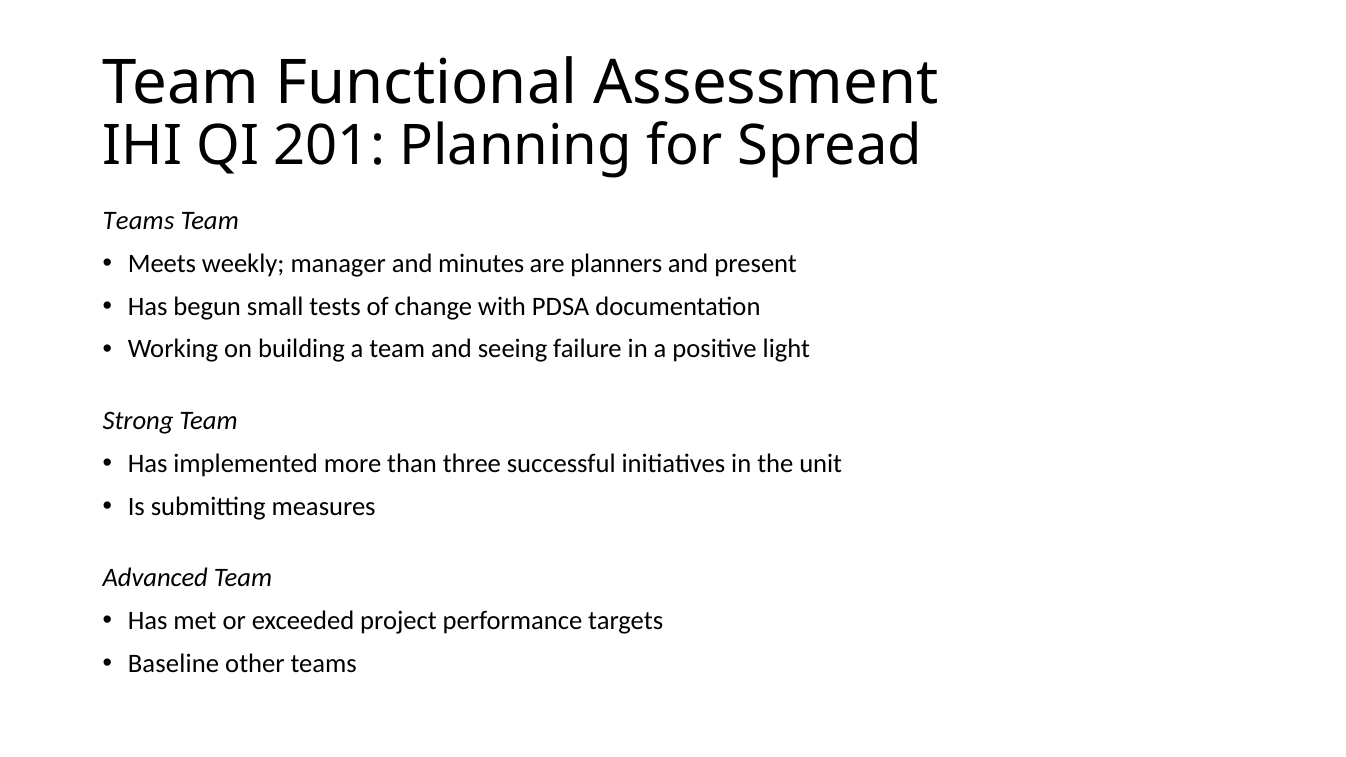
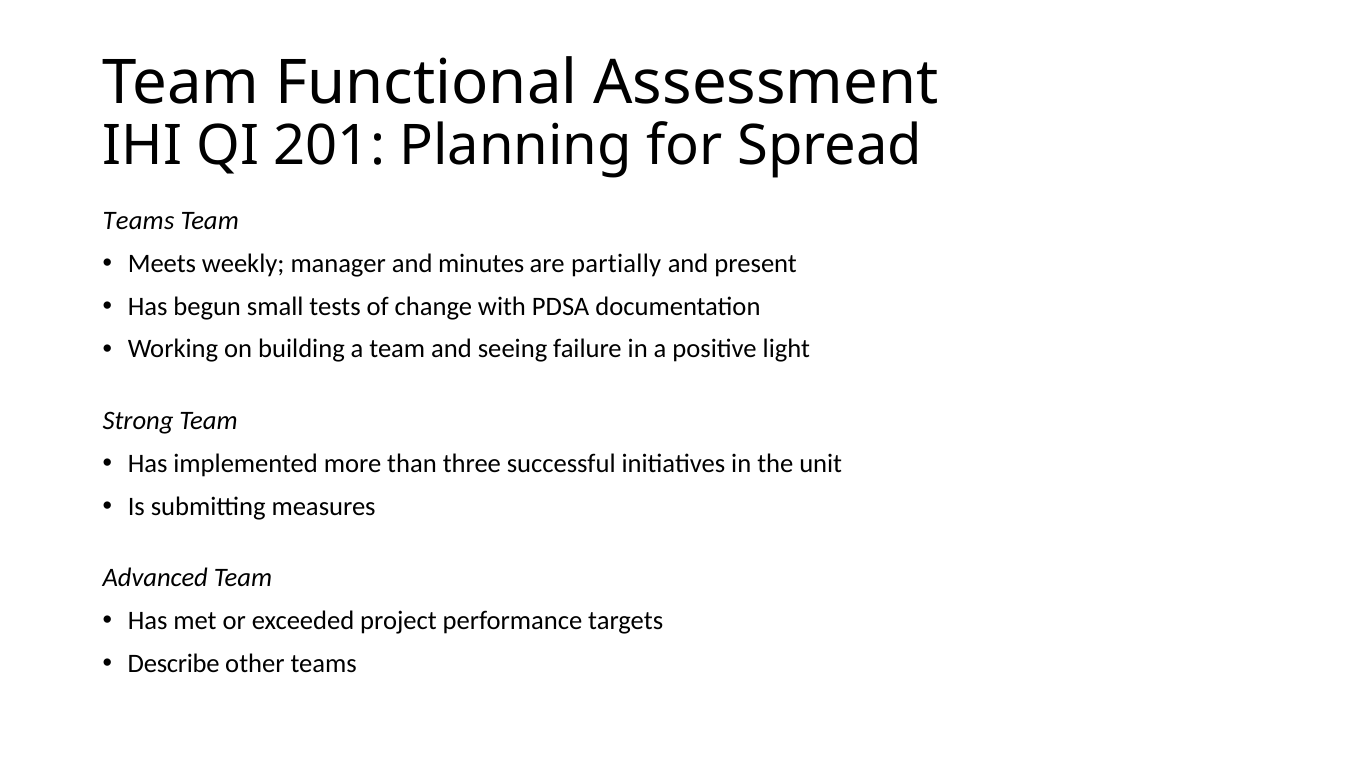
planners: planners -> partially (616, 264)
Baseline: Baseline -> Describe (174, 664)
